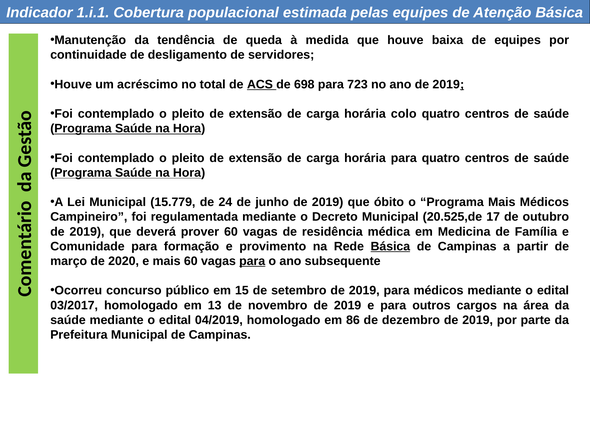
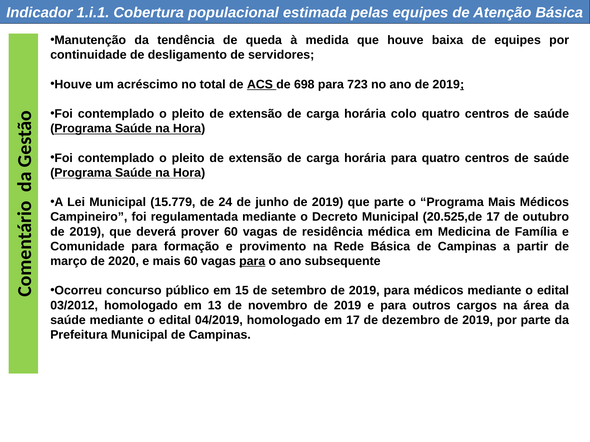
que óbito: óbito -> parte (389, 202)
Básica underline: present -> none (390, 247)
03/2017: 03/2017 -> 03/2012 (74, 306)
em 86: 86 -> 17 (353, 320)
